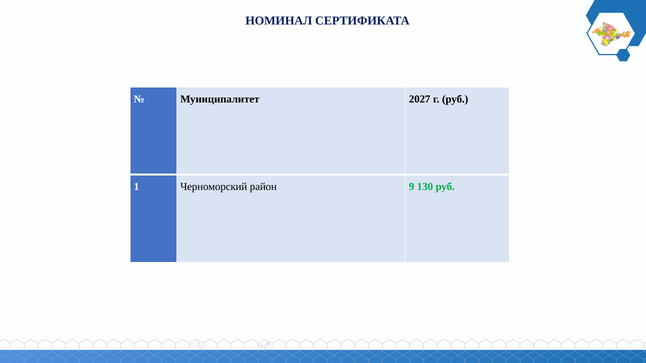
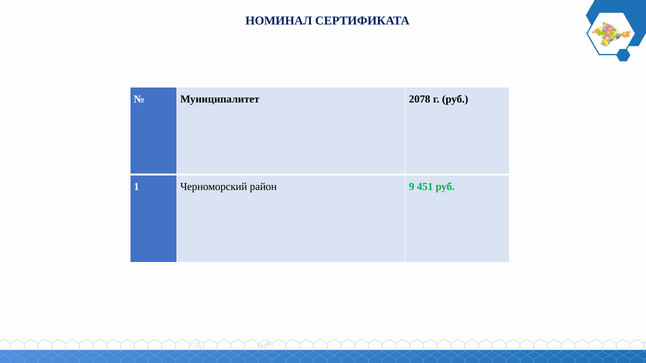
2027: 2027 -> 2078 (420, 99)
130: 130 -> 451 (425, 187)
